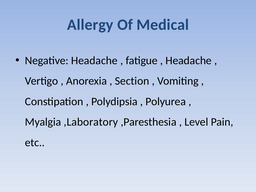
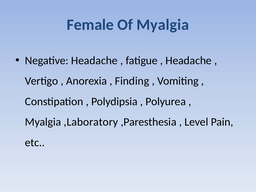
Allergy: Allergy -> Female (90, 25)
Of Medical: Medical -> Myalgia (163, 25)
Section: Section -> Finding (132, 81)
